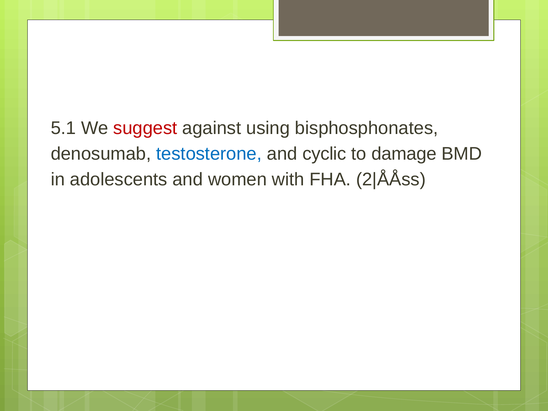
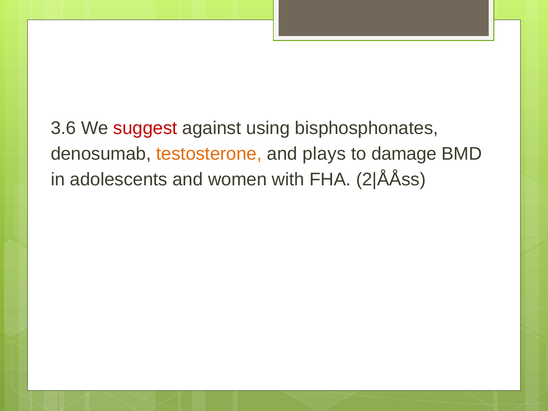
5.1: 5.1 -> 3.6 (63, 128)
testosterone colour: blue -> orange (209, 154)
cyclic: cyclic -> plays (324, 154)
